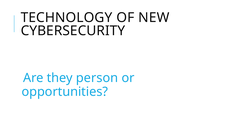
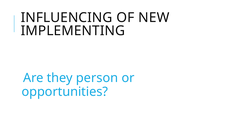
TECHNOLOGY: TECHNOLOGY -> INFLUENCING (66, 18)
CYBERSECURITY: CYBERSECURITY -> IMPLEMENTING (73, 31)
